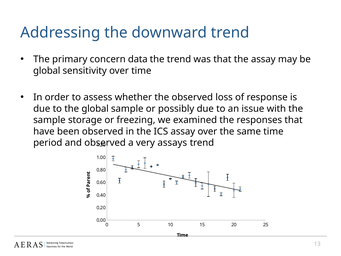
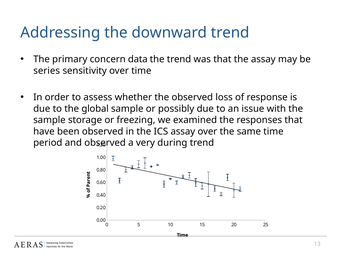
global: global -> series (47, 71)
assays: assays -> during (172, 143)
